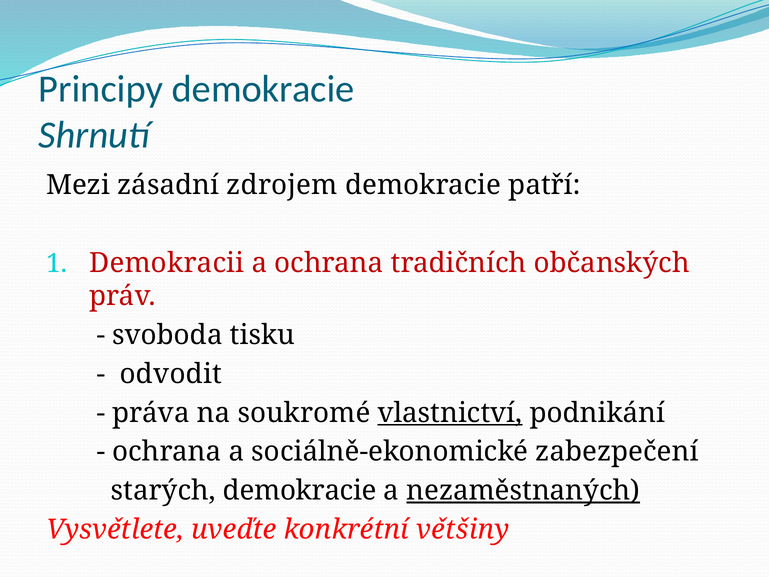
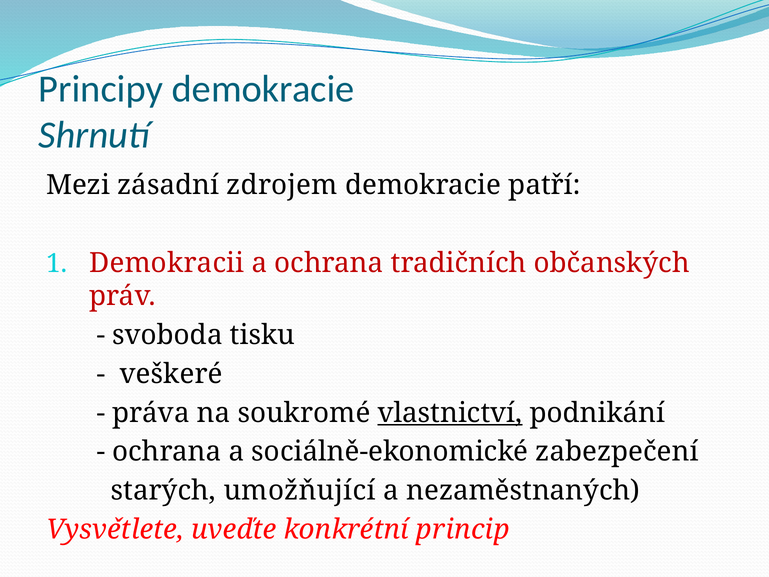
odvodit: odvodit -> veškeré (171, 374)
starých demokracie: demokracie -> umožňující (300, 490)
nezaměstnaných underline: present -> none (523, 490)
většiny: většiny -> princip (463, 529)
